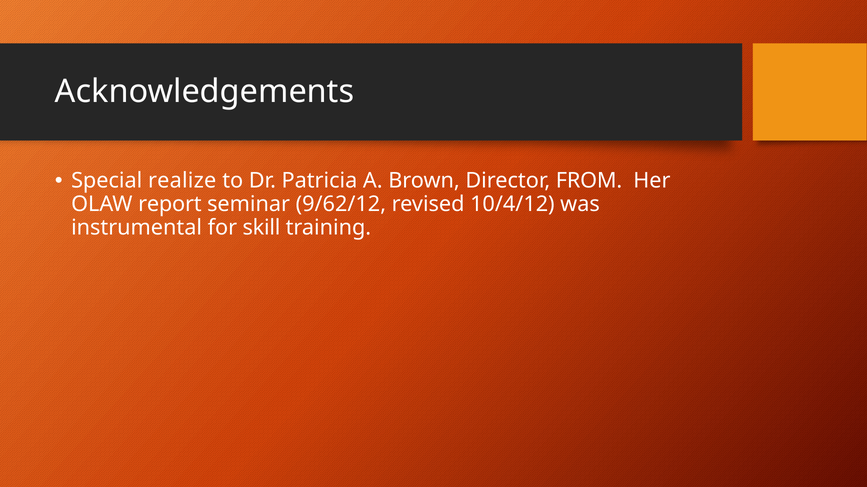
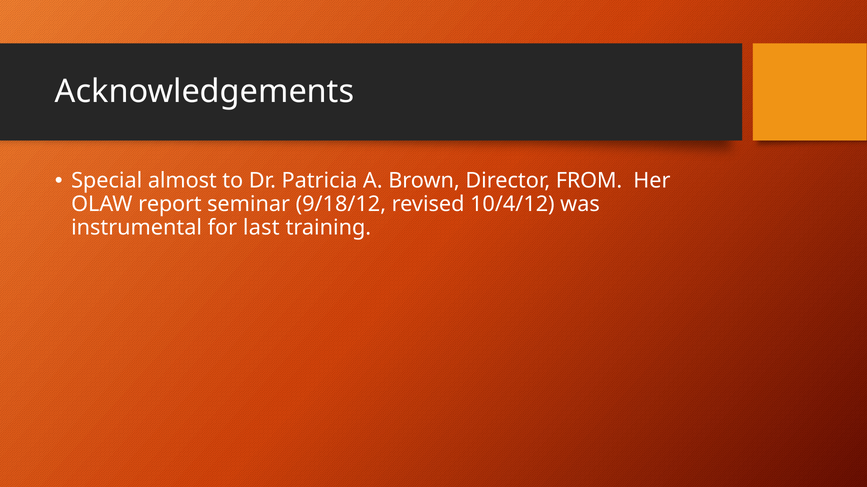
realize: realize -> almost (182, 181)
9/62/12: 9/62/12 -> 9/18/12 (341, 204)
skill: skill -> last (261, 228)
